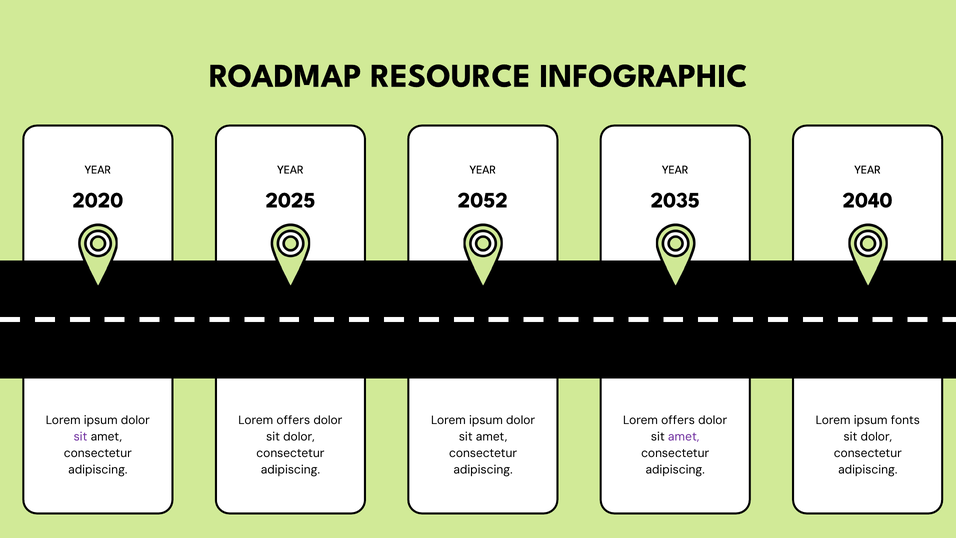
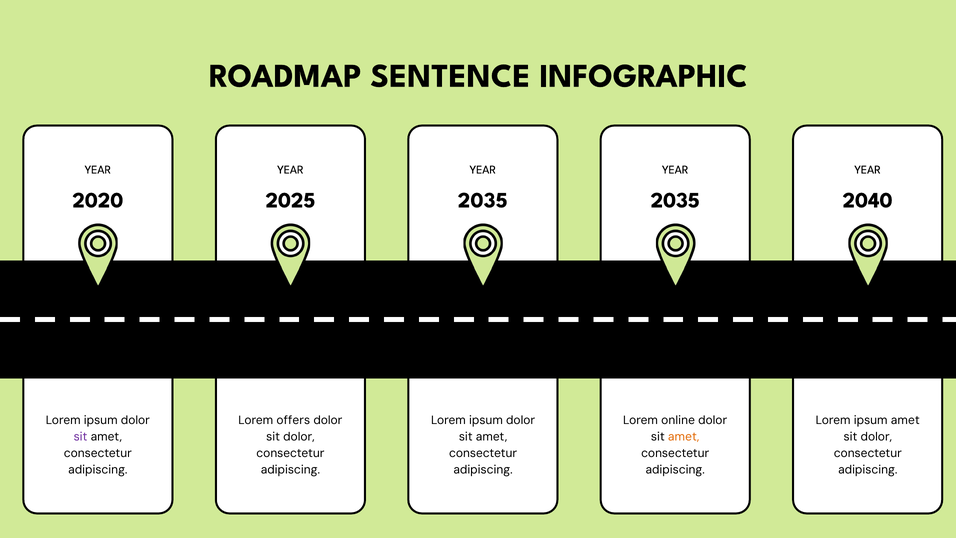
RESOURCE: RESOURCE -> SENTENCE (450, 76)
2052: 2052 -> 2035 (483, 200)
offers: offers -> online (678, 420)
ipsum fonts: fonts -> amet (905, 420)
amet colour: purple -> orange (684, 437)
